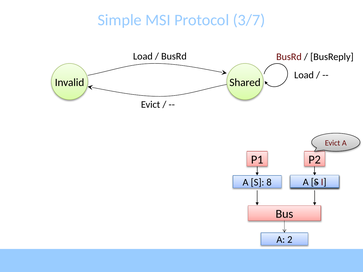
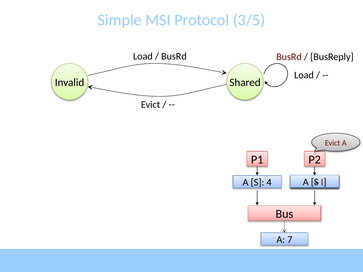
3/7: 3/7 -> 3/5 (249, 20)
8: 8 -> 4 (269, 183)
2: 2 -> 7 (290, 240)
